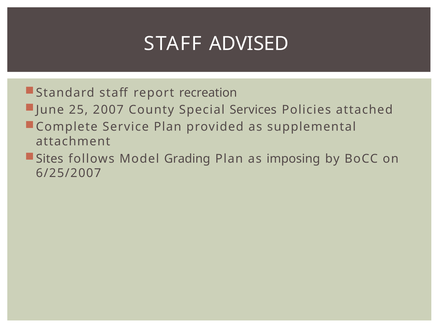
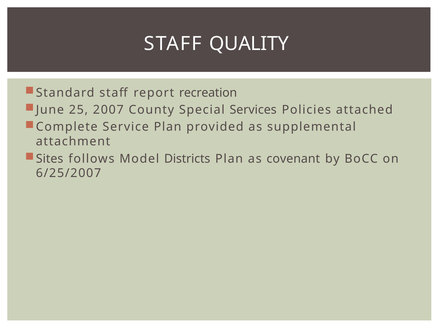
ADVISED: ADVISED -> QUALITY (249, 44)
Grading: Grading -> Districts (187, 159)
imposing: imposing -> covenant (293, 159)
